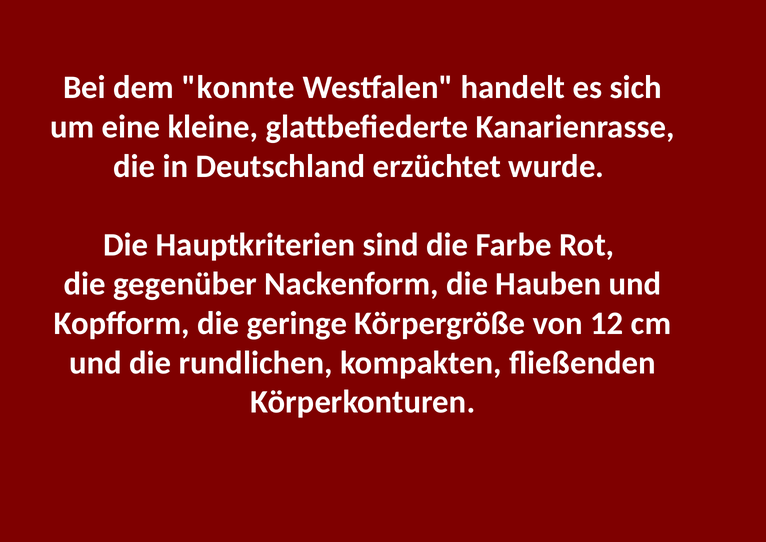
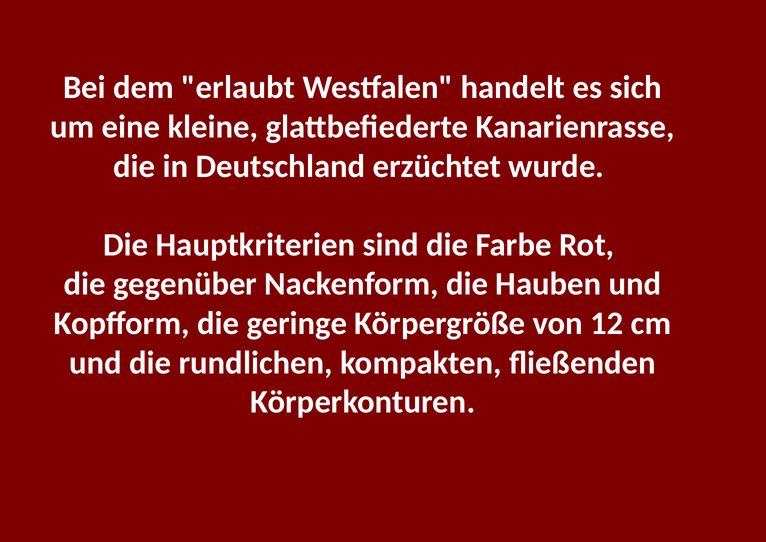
konnte: konnte -> erlaubt (238, 87)
